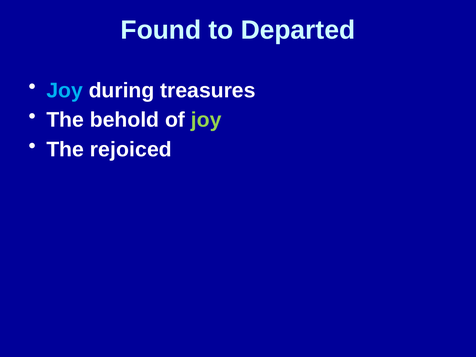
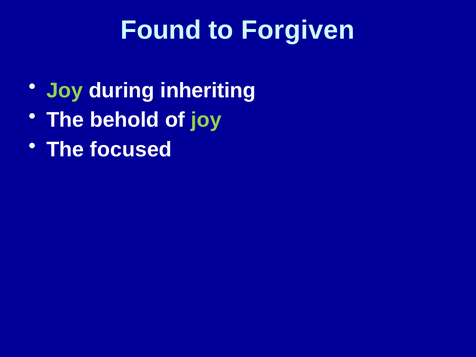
Departed: Departed -> Forgiven (298, 30)
Joy colour: light blue -> light green (65, 90)
treasures: treasures -> inheriting (208, 90)
rejoiced: rejoiced -> focused (131, 150)
